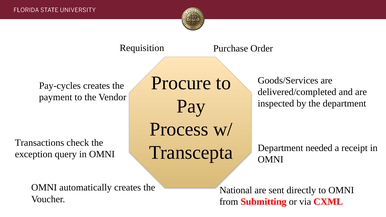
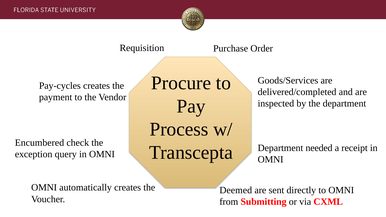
Transactions: Transactions -> Encumbered (39, 143)
National: National -> Deemed (236, 190)
